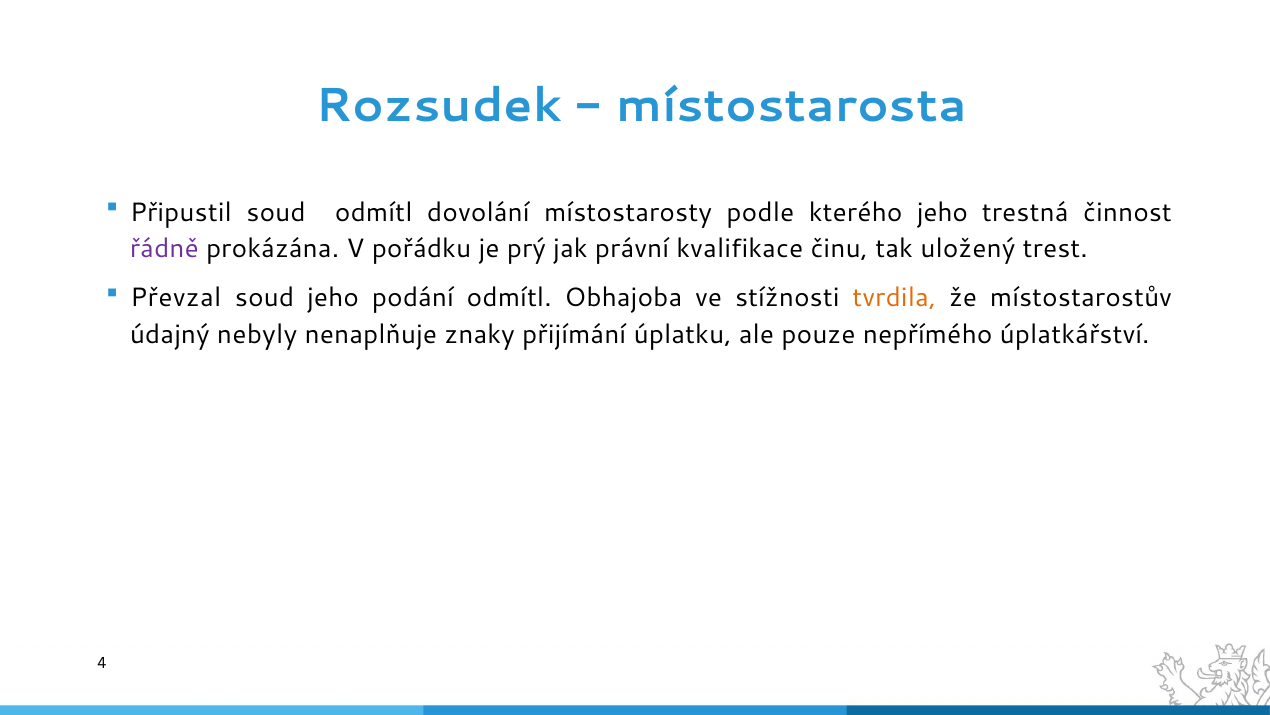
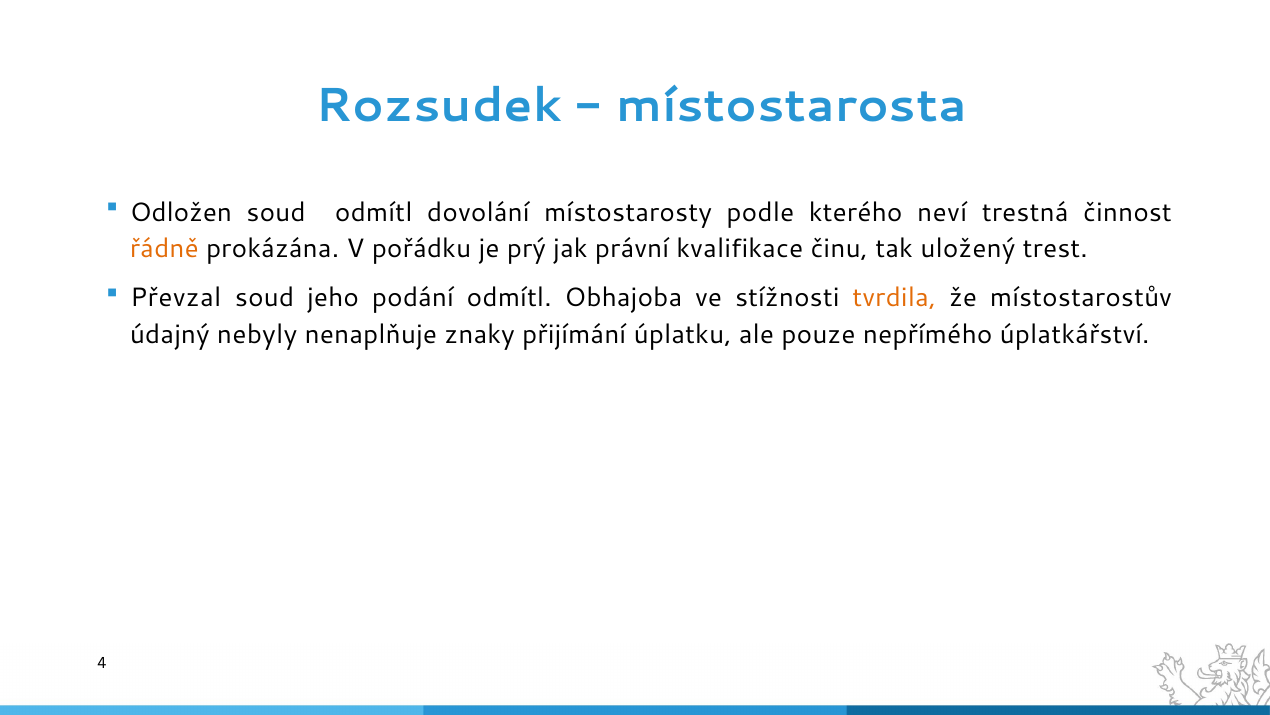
Připustil: Připustil -> Odložen (181, 212)
kterého jeho: jeho -> neví (942, 212)
řádně colour: purple -> orange (164, 248)
